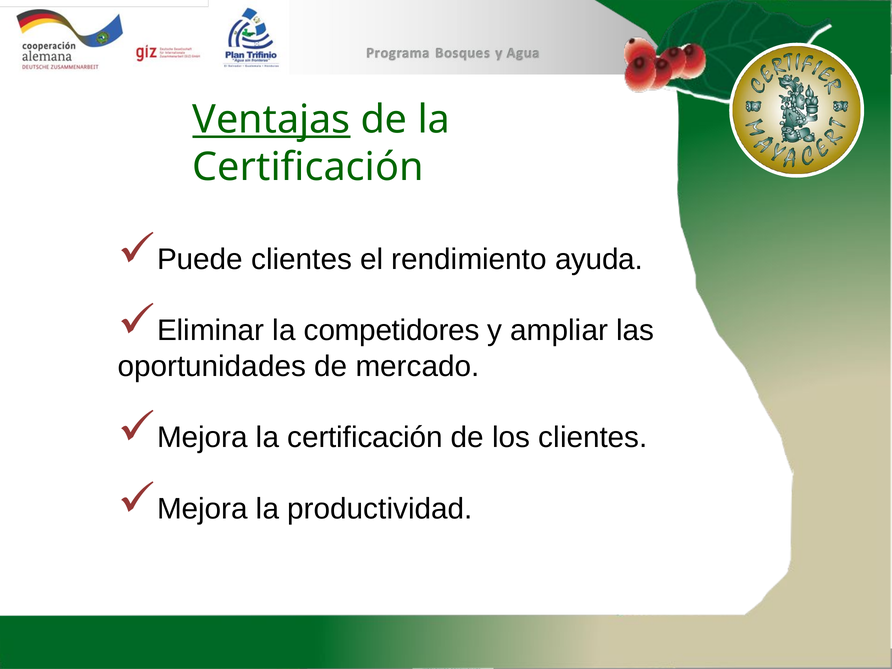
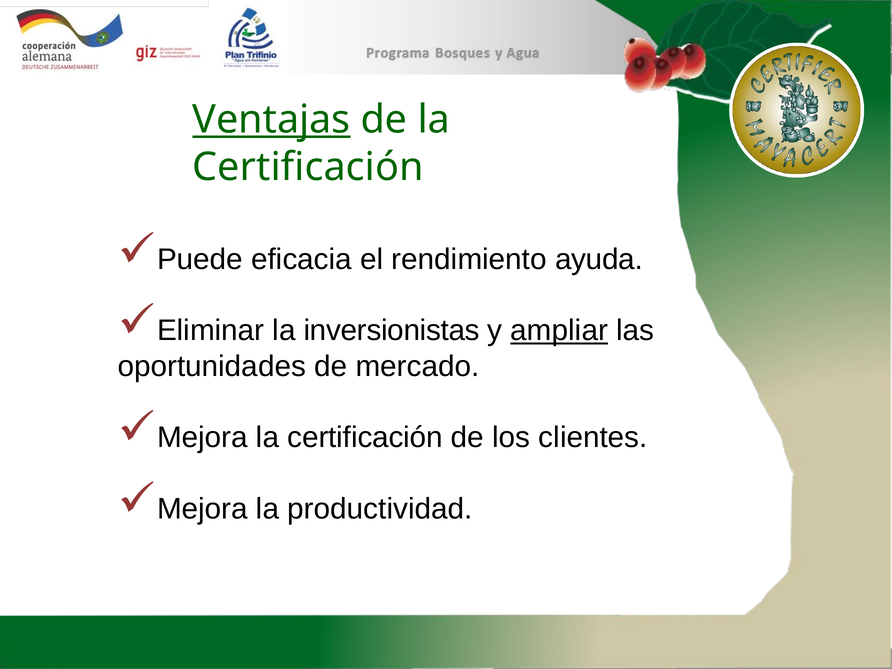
Puede clientes: clientes -> eficacia (302, 259)
competidores: competidores -> inversionistas (392, 331)
ampliar underline: none -> present (559, 331)
